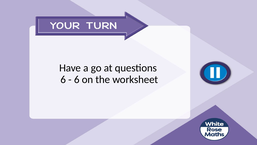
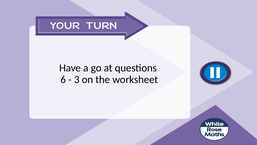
6: 6 -> 3 (77, 79)
